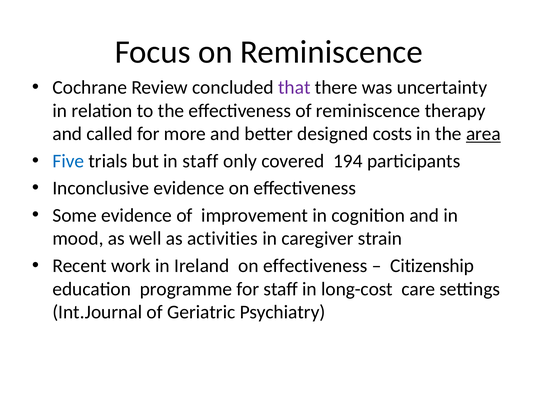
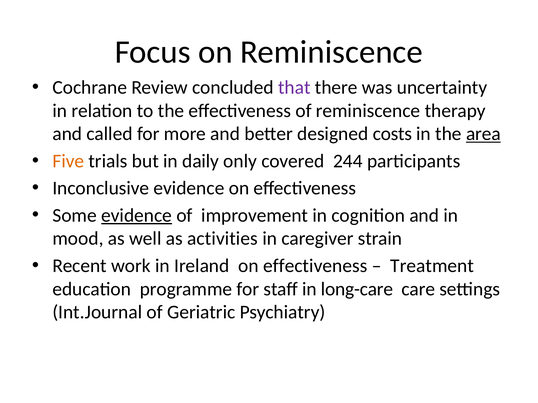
Five colour: blue -> orange (68, 161)
in staff: staff -> daily (201, 161)
194: 194 -> 244 (348, 161)
evidence underline: none -> present (137, 216)
Citizenship: Citizenship -> Treatment (432, 266)
long-cost: long-cost -> long-care (357, 289)
